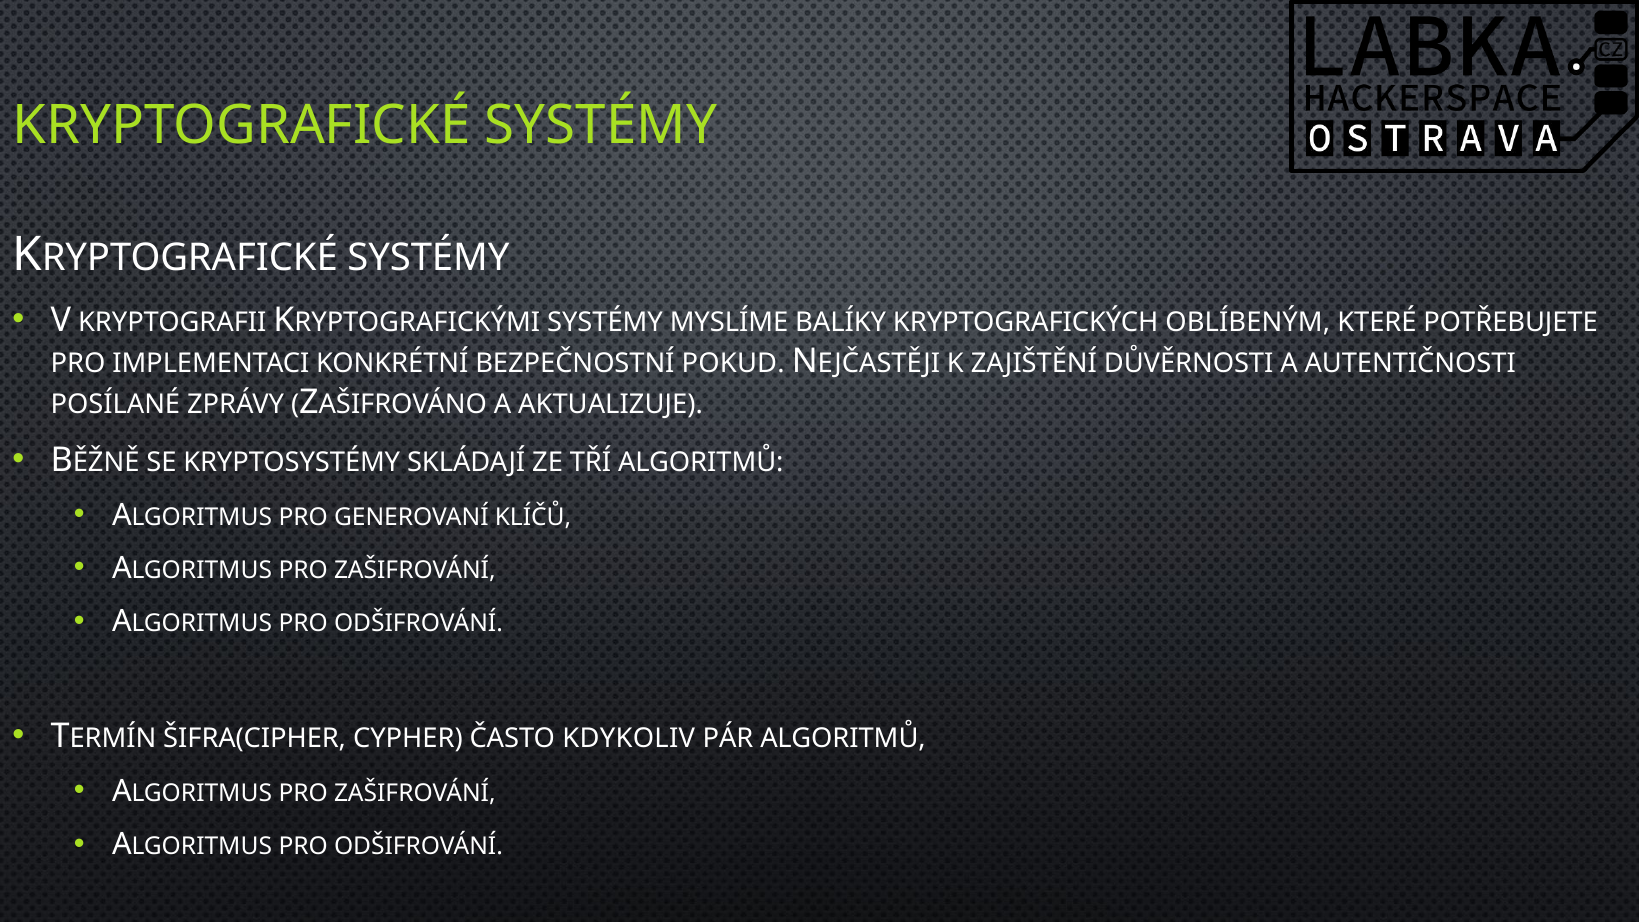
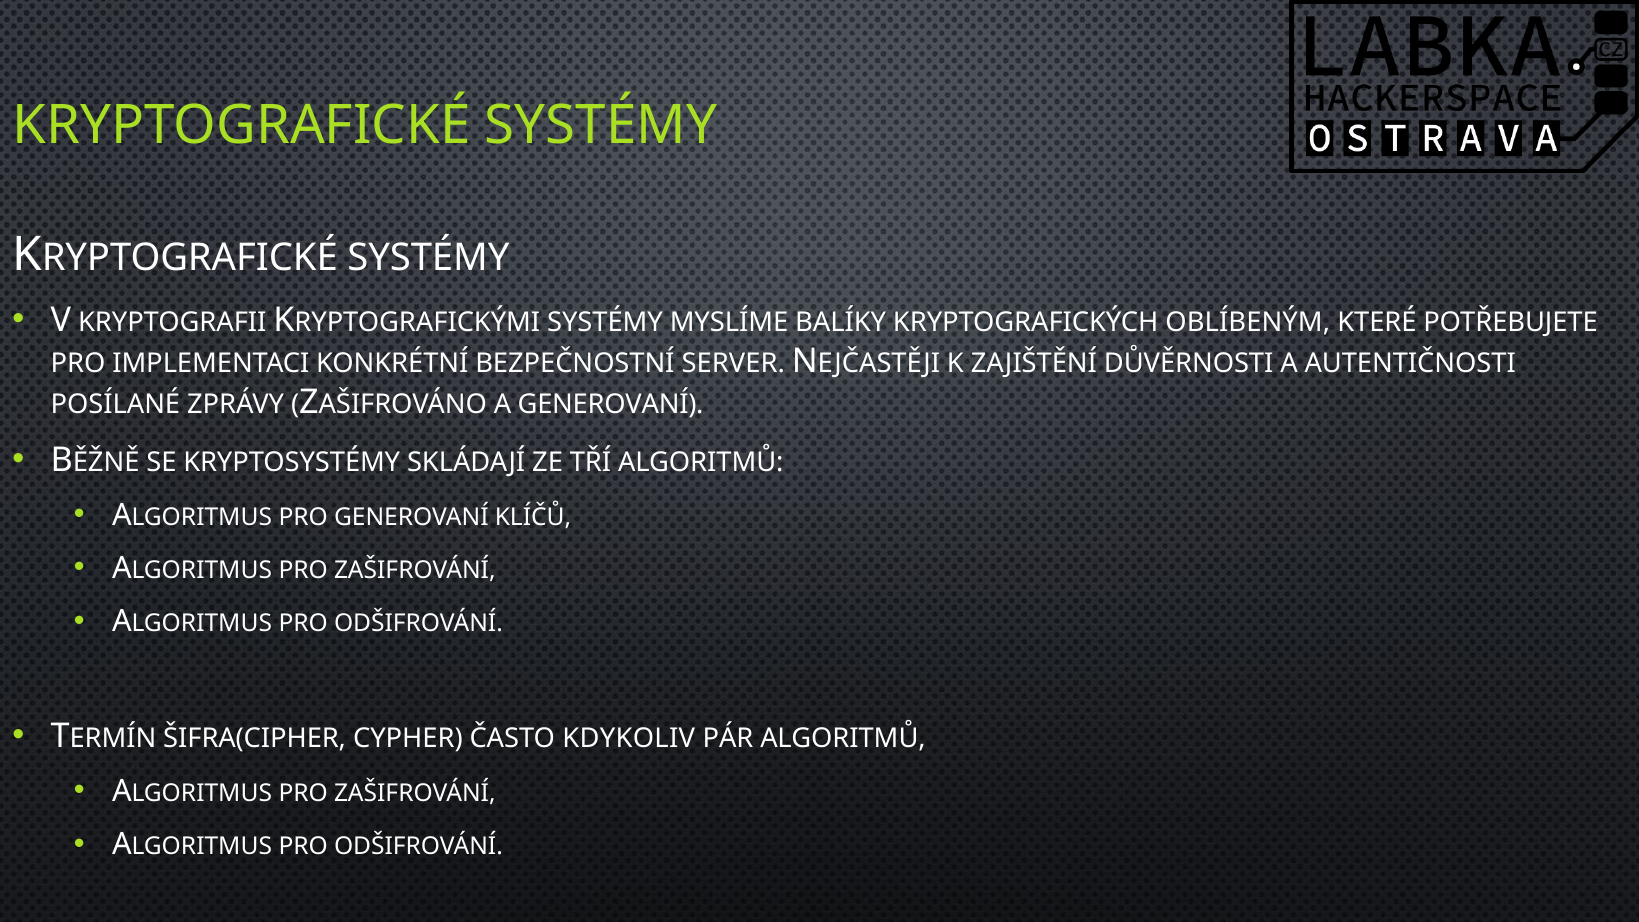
POKUD: POKUD -> SERVER (733, 363)
A AKTUALIZUJE: AKTUALIZUJE -> GENEROVANÍ (611, 404)
